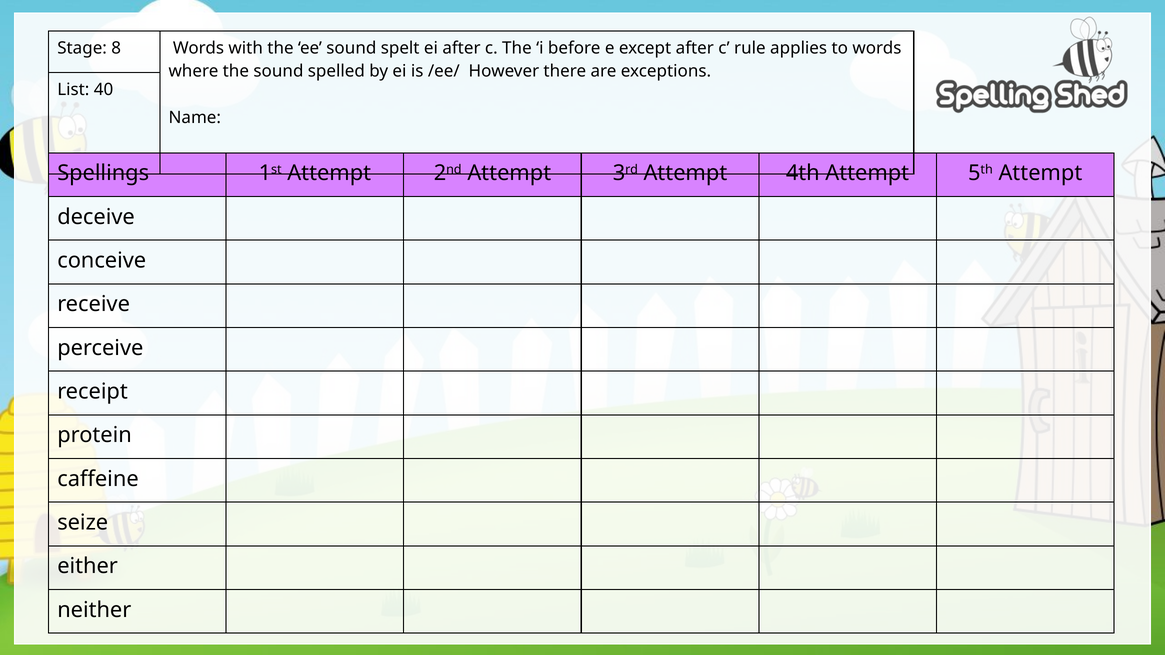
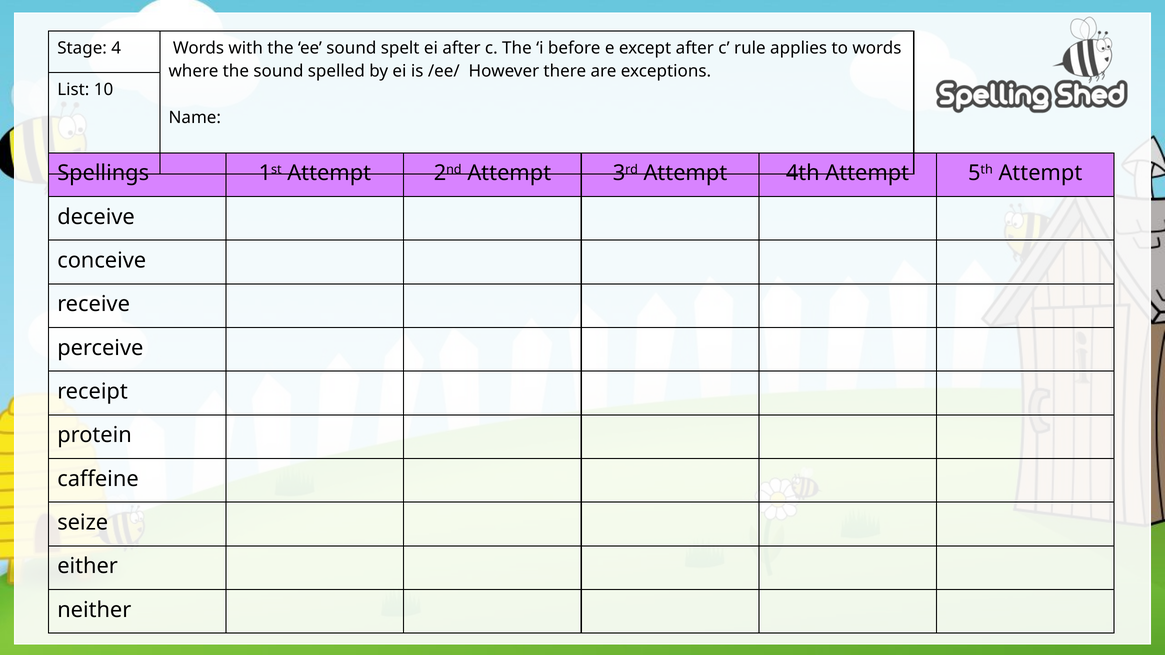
8: 8 -> 4 (116, 48)
40: 40 -> 10 (104, 90)
